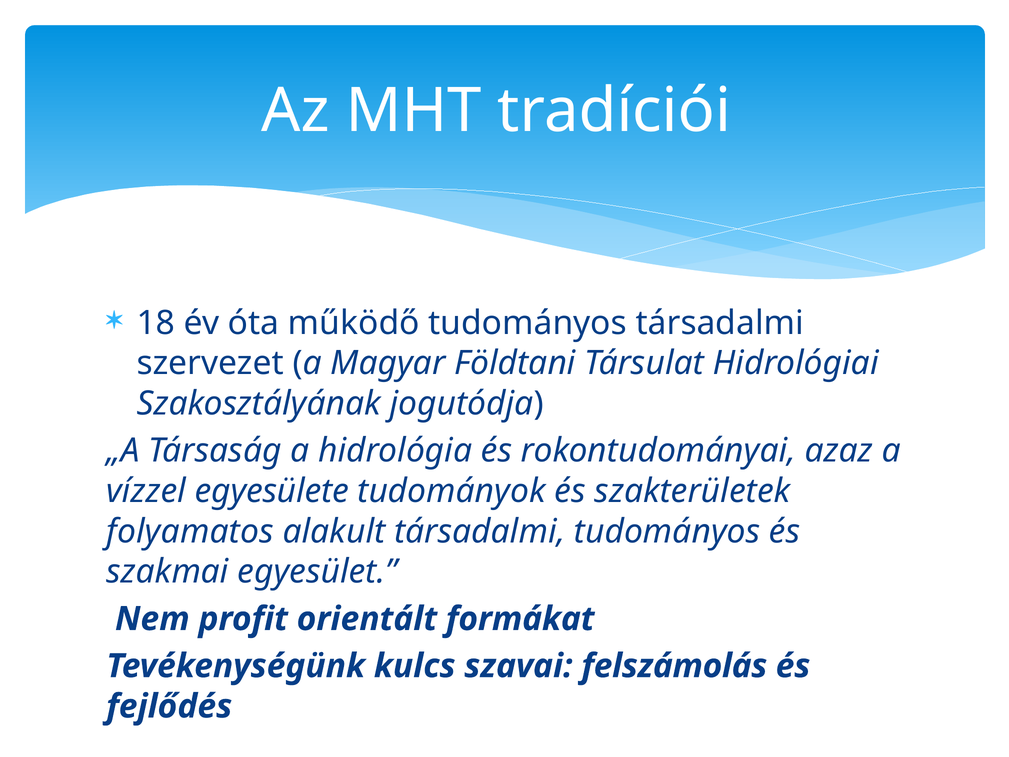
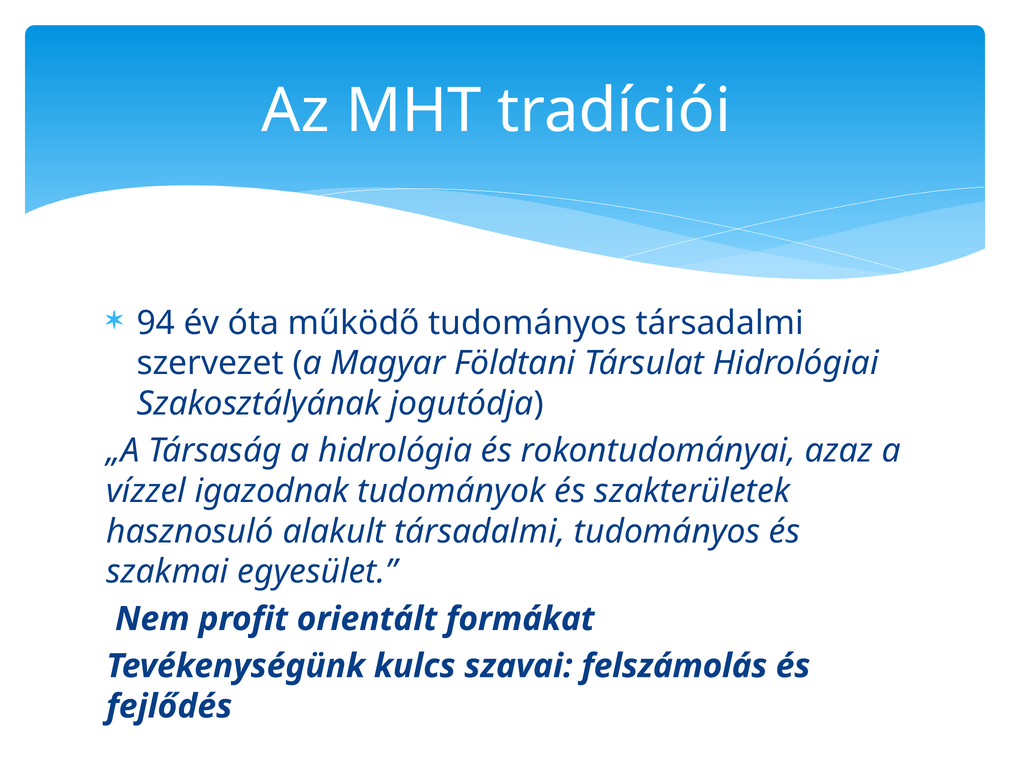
18: 18 -> 94 (156, 323)
egyesülete: egyesülete -> igazodnak (272, 491)
folyamatos: folyamatos -> hasznosuló (190, 531)
